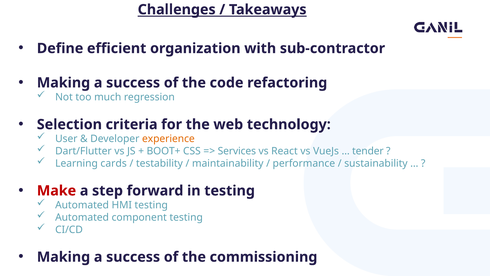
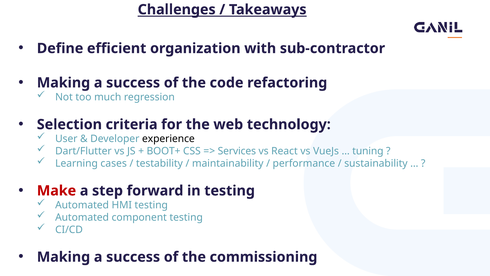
experience colour: orange -> black (168, 139)
tender: tender -> tuning (368, 151)
cards: cards -> cases (114, 163)
